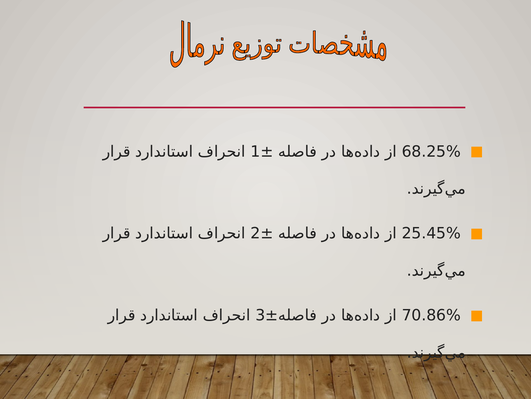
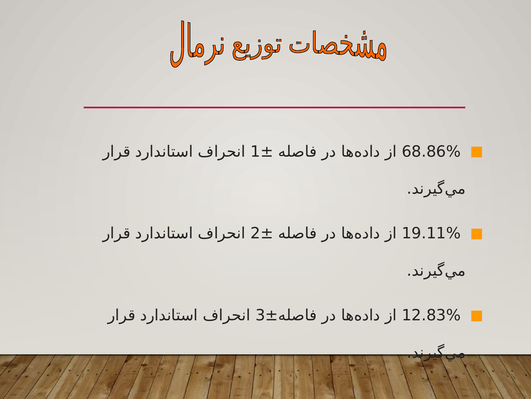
68.25%: 68.25% -> 68.86% (431, 151)
25.45%: 25.45% -> 19.11% (431, 233)
70.86%: 70.86% -> 12.83% (431, 315)
